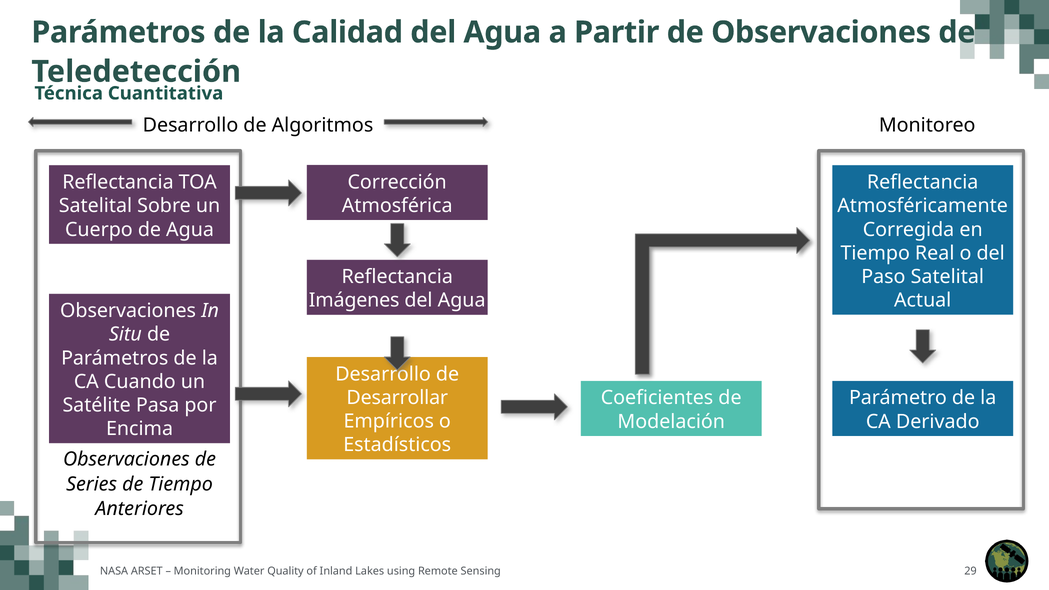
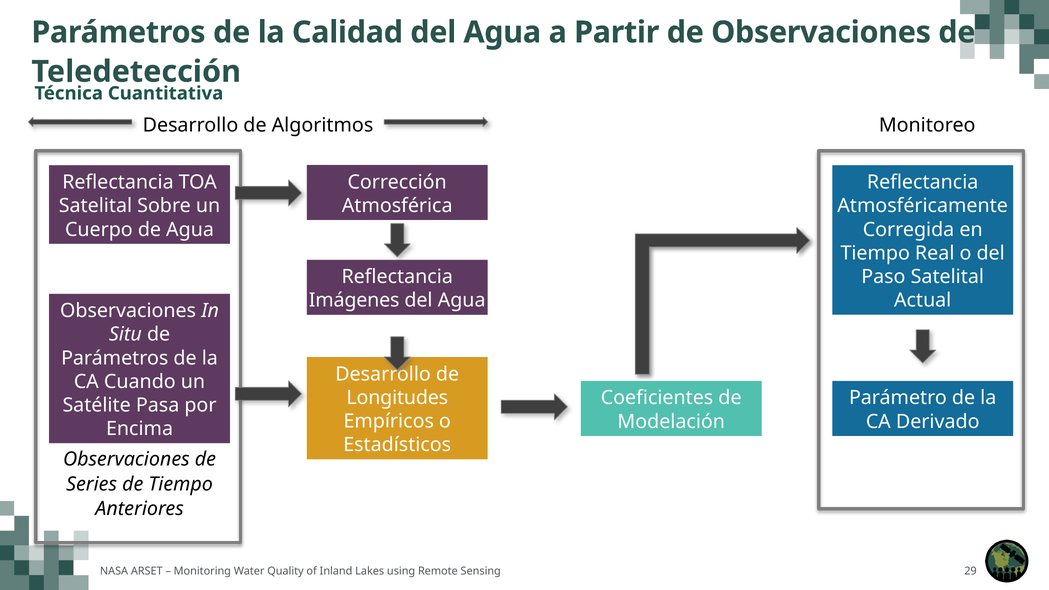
Desarrollar: Desarrollar -> Longitudes (397, 398)
